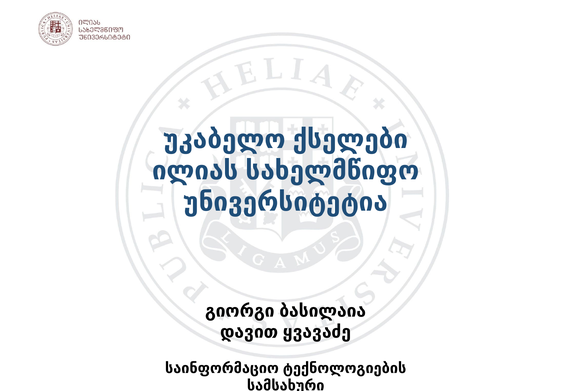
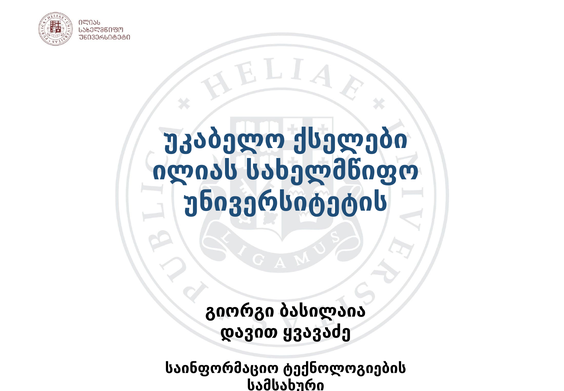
უნივერსიტეტია: უნივერსიტეტია -> უნივერსიტეტის (286, 202)
